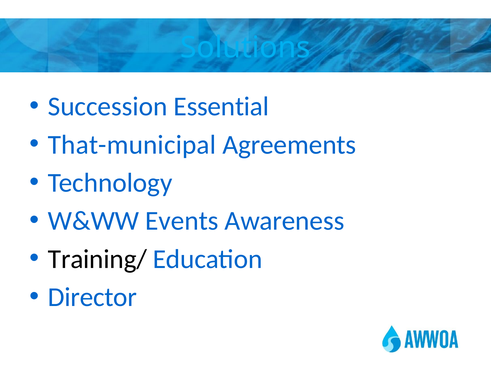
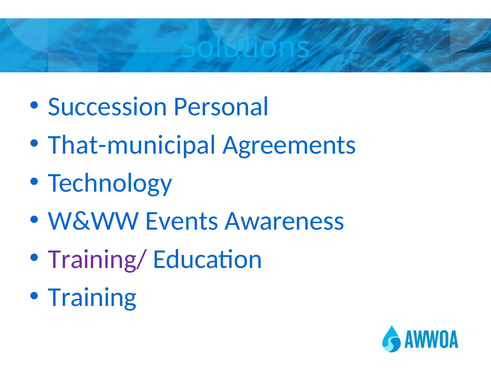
Essential: Essential -> Personal (221, 107)
Training/ colour: black -> purple (97, 259)
Director: Director -> Training (92, 297)
